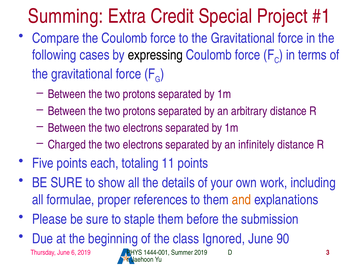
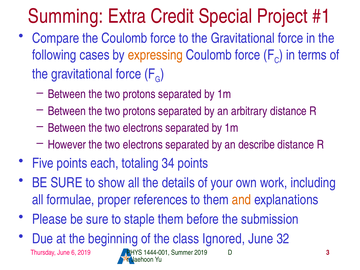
expressing colour: black -> orange (155, 55)
Charged: Charged -> However (67, 145)
infinitely: infinitely -> describe (257, 145)
11: 11 -> 34 (168, 163)
90: 90 -> 32 (283, 239)
